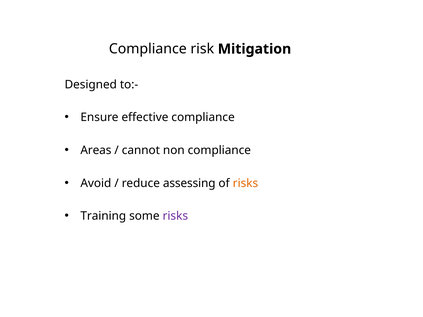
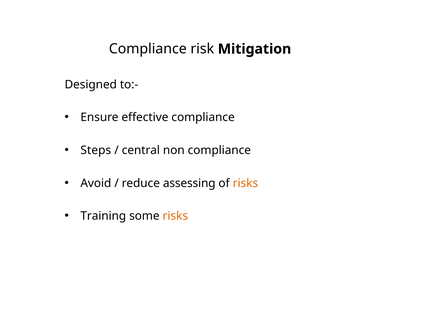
Areas: Areas -> Steps (96, 150)
cannot: cannot -> central (141, 150)
risks colour: purple -> orange (175, 216)
